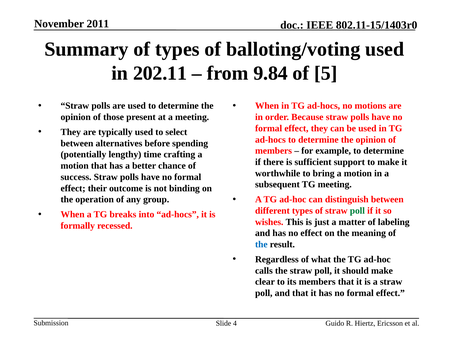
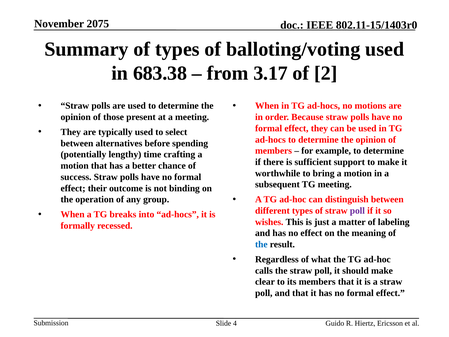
2011: 2011 -> 2075 (98, 24)
202.11: 202.11 -> 683.38 (160, 73)
9.84: 9.84 -> 3.17 (271, 73)
5: 5 -> 2 (326, 73)
poll colour: green -> purple (357, 211)
